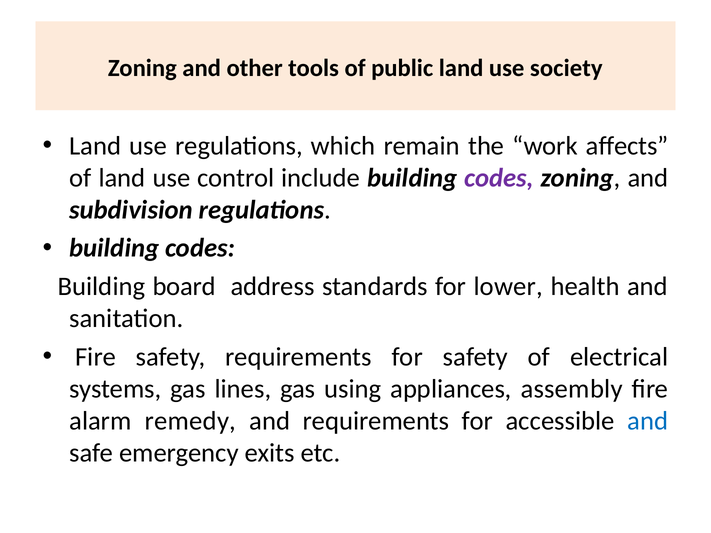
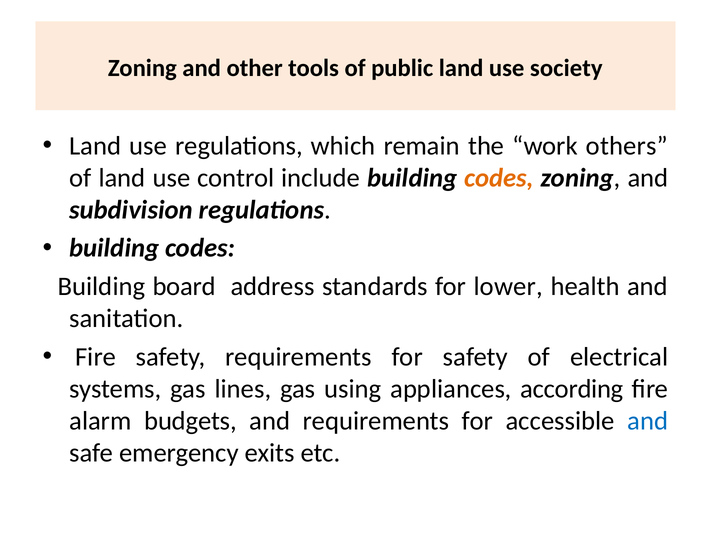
affects: affects -> others (627, 146)
codes colour: purple -> orange (499, 178)
assembly: assembly -> according (572, 389)
remedy: remedy -> budgets (191, 421)
